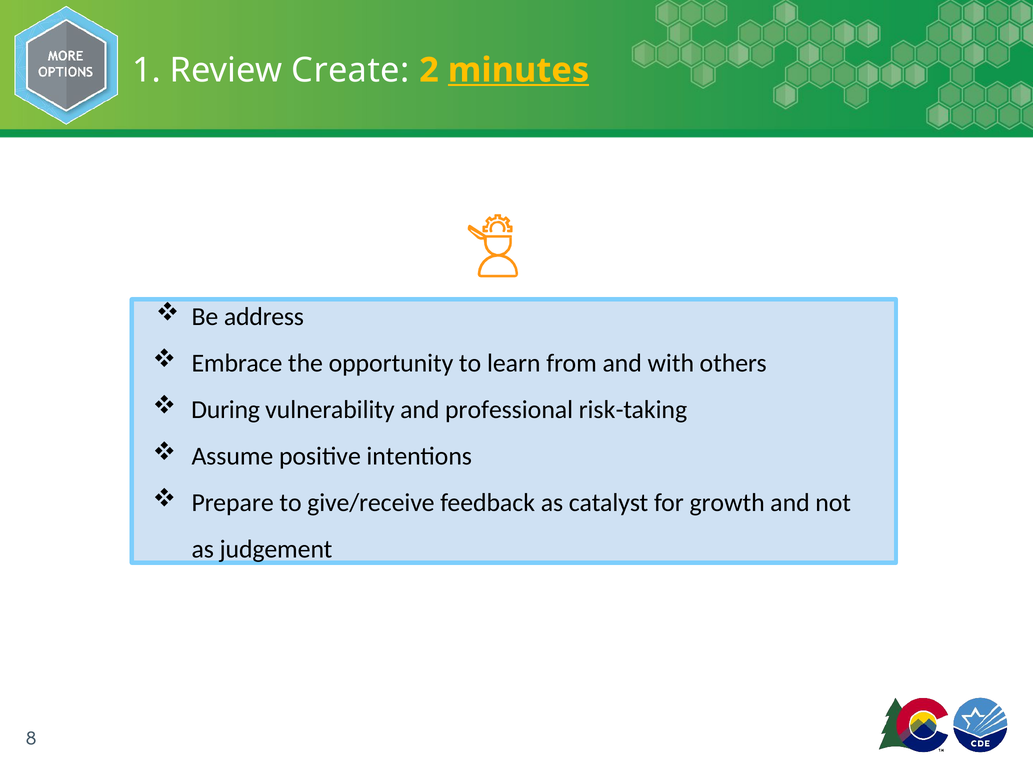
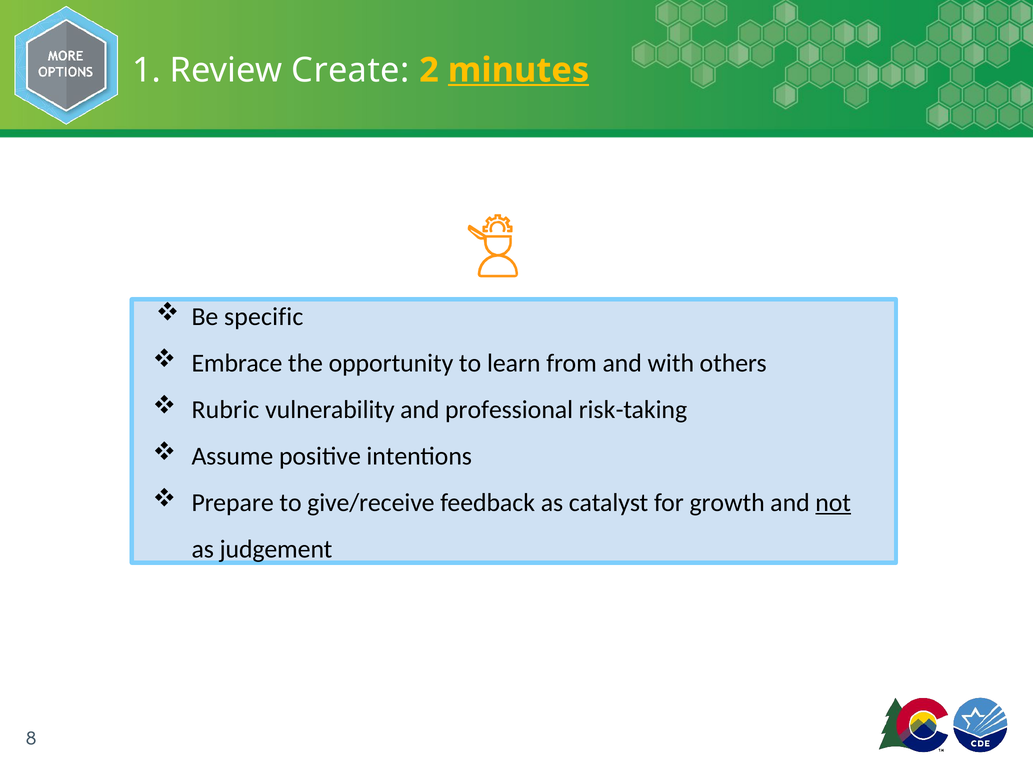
address: address -> specific (264, 317)
During: During -> Rubric (225, 410)
not underline: none -> present (833, 502)
